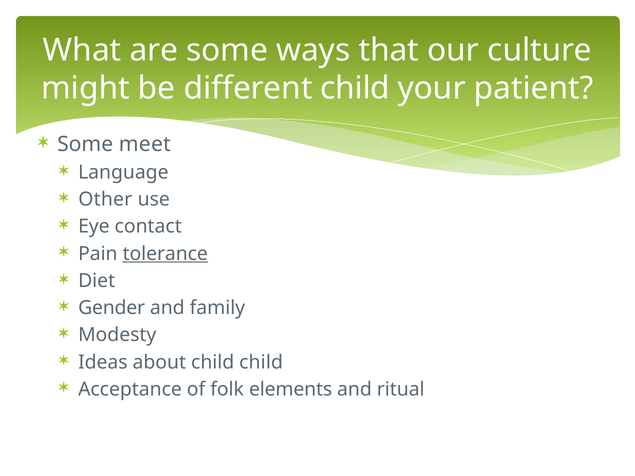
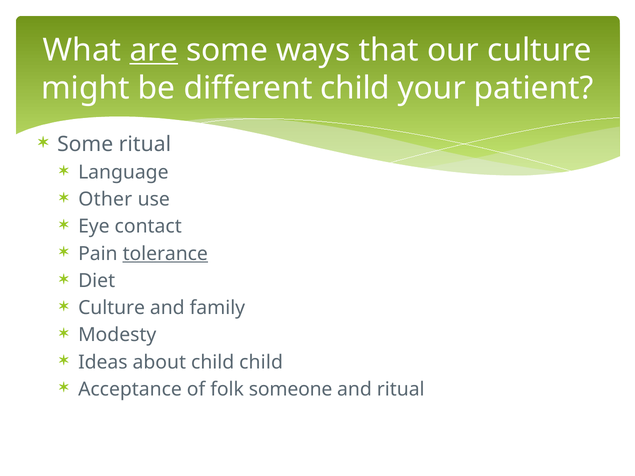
are underline: none -> present (154, 50)
Some meet: meet -> ritual (145, 144)
Gender: Gender -> Culture (112, 308)
elements: elements -> someone (291, 389)
